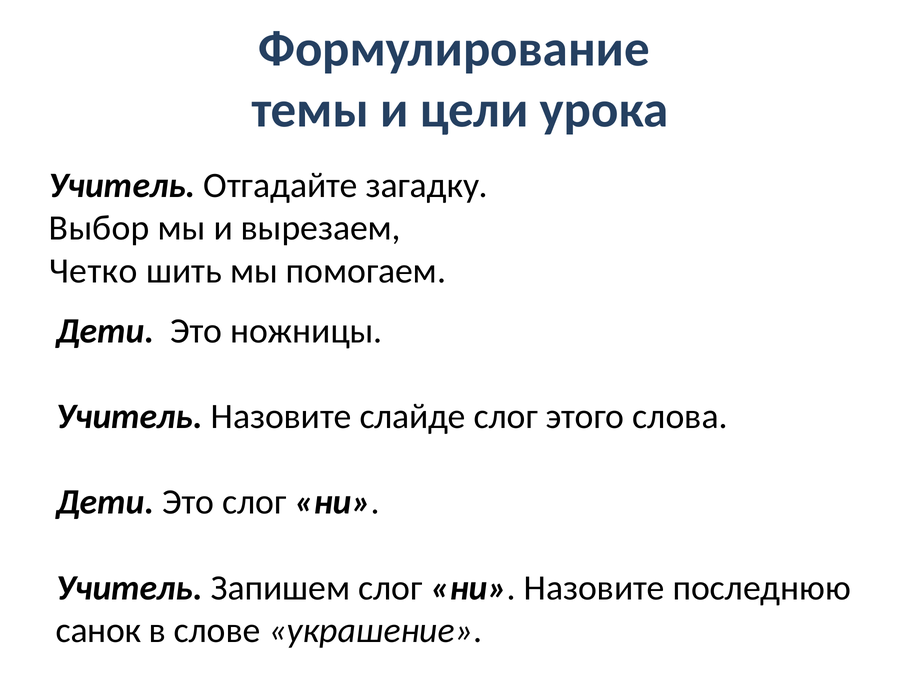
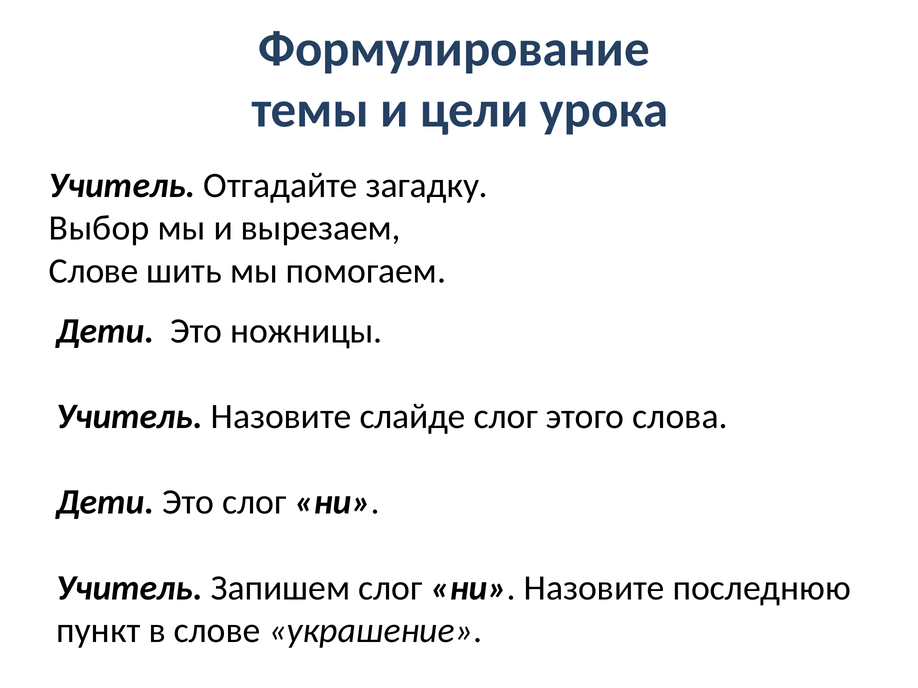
Четко: Четко -> Слове (94, 271)
санок: санок -> пункт (98, 631)
